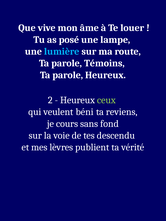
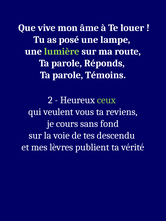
lumière colour: light blue -> light green (62, 52)
Témoins: Témoins -> Réponds (104, 63)
parole Heureux: Heureux -> Témoins (106, 75)
béni: béni -> vous (85, 112)
